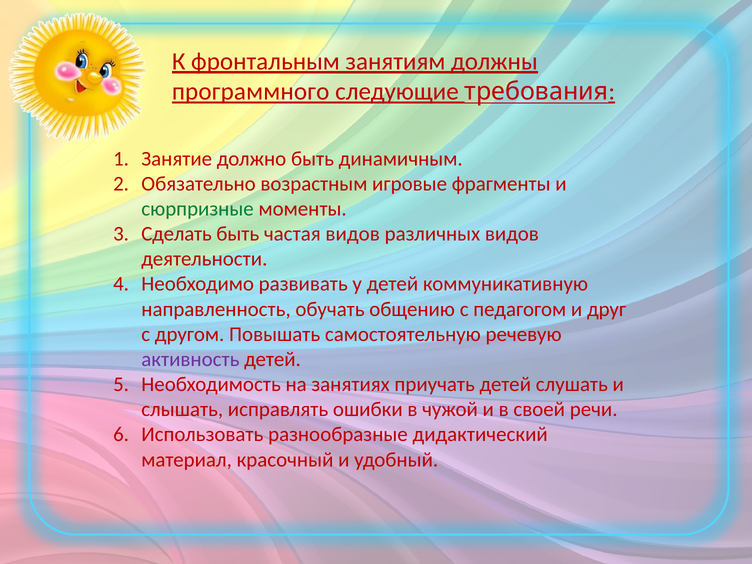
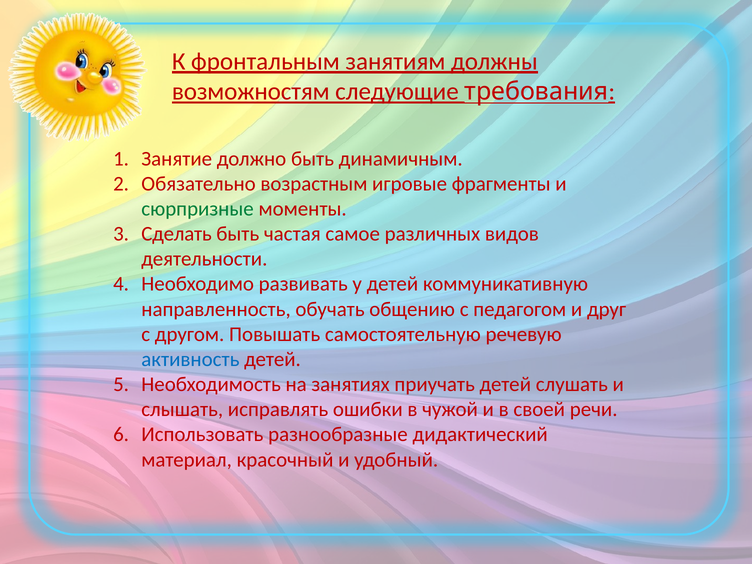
программного: программного -> возможностям (251, 92)
частая видов: видов -> самое (353, 234)
активность colour: purple -> blue (190, 359)
